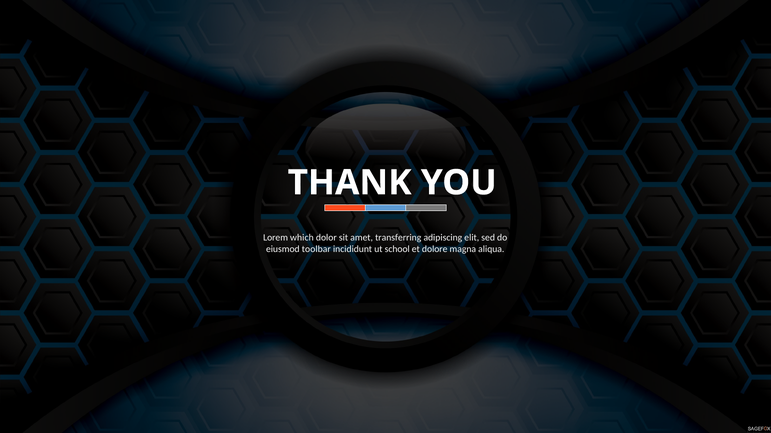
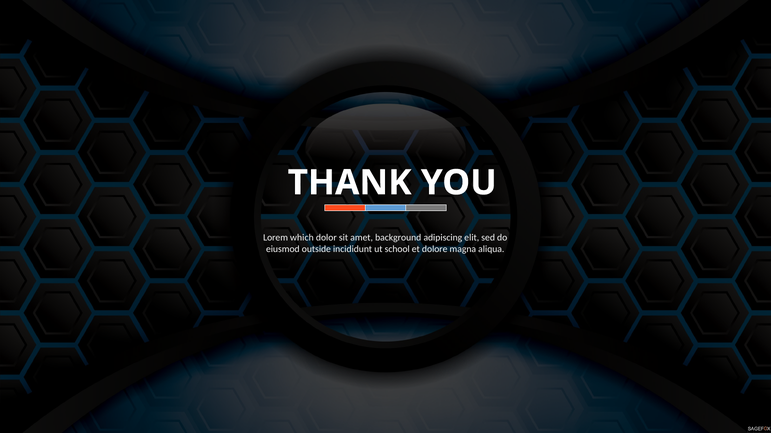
transferring: transferring -> background (398, 238)
toolbar: toolbar -> outside (316, 250)
